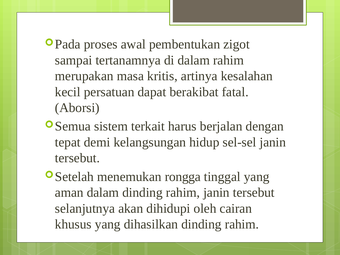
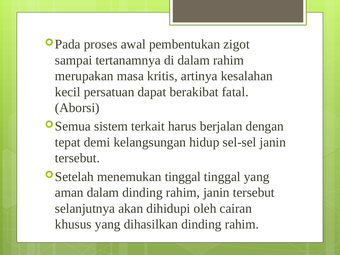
menemukan rongga: rongga -> tinggal (183, 177)
